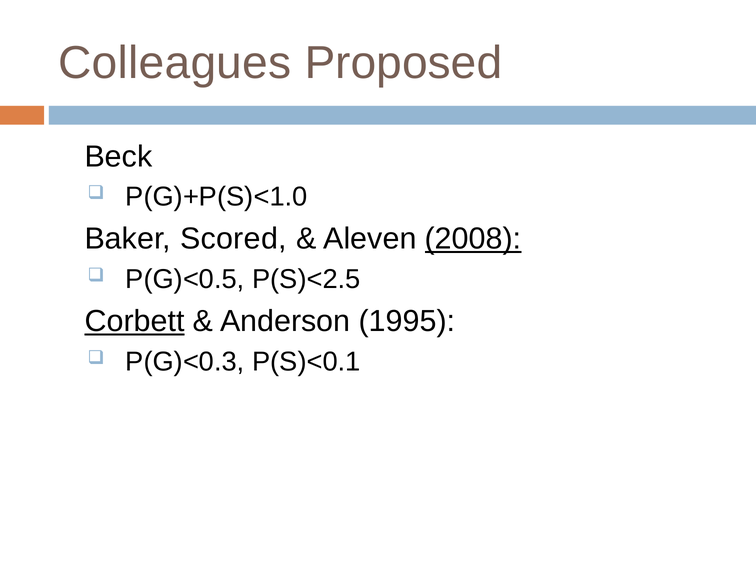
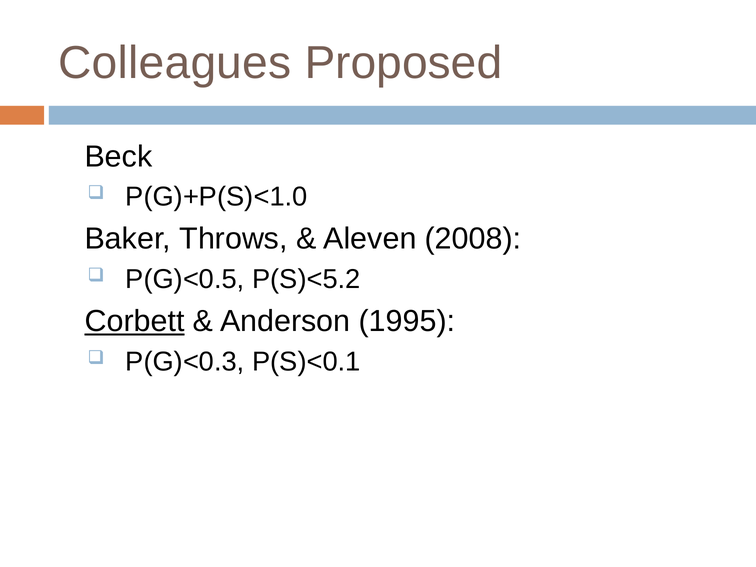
Scored: Scored -> Throws (234, 239)
2008 underline: present -> none (473, 239)
P(S)<2.5: P(S)<2.5 -> P(S)<5.2 (306, 279)
